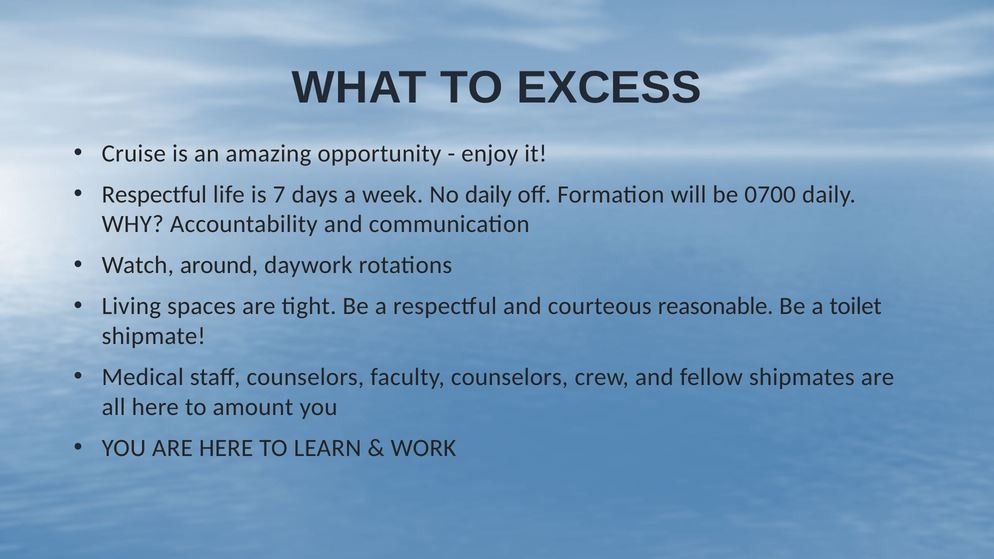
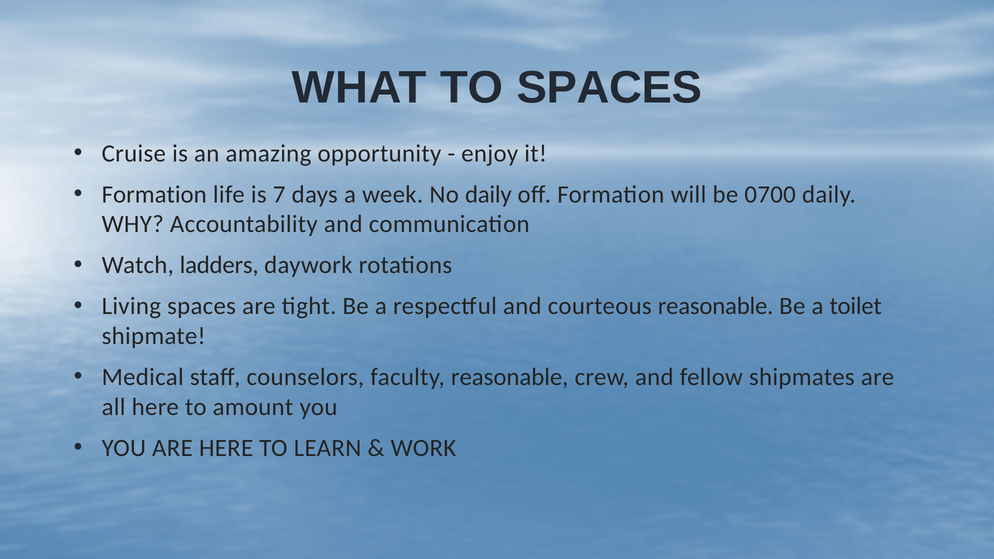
TO EXCESS: EXCESS -> SPACES (609, 88)
Respectful: Respectful -> Formation (154, 194)
around: around -> ladders (219, 265)
faculty counselors: counselors -> reasonable (510, 377)
